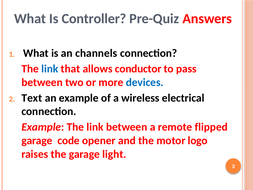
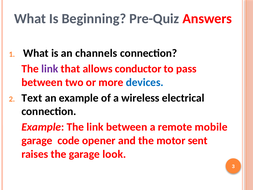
Controller: Controller -> Beginning (94, 19)
link colour: blue -> purple (50, 69)
flipped: flipped -> mobile (211, 127)
logo: logo -> sent (198, 140)
light: light -> look (114, 154)
